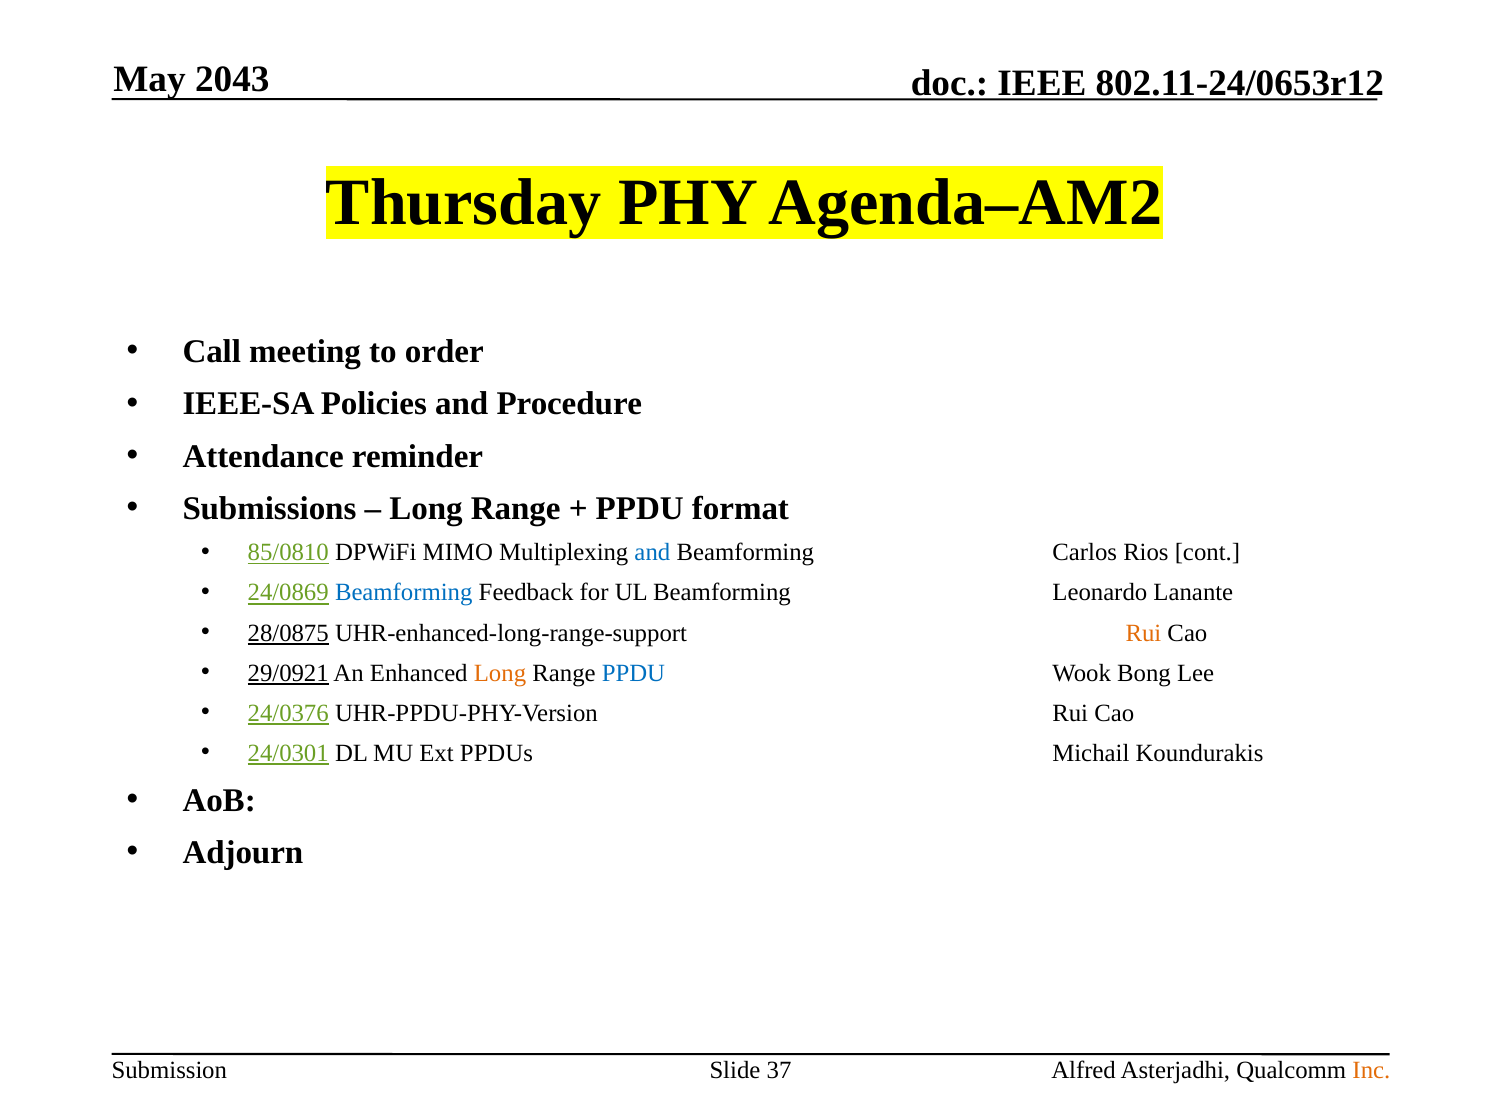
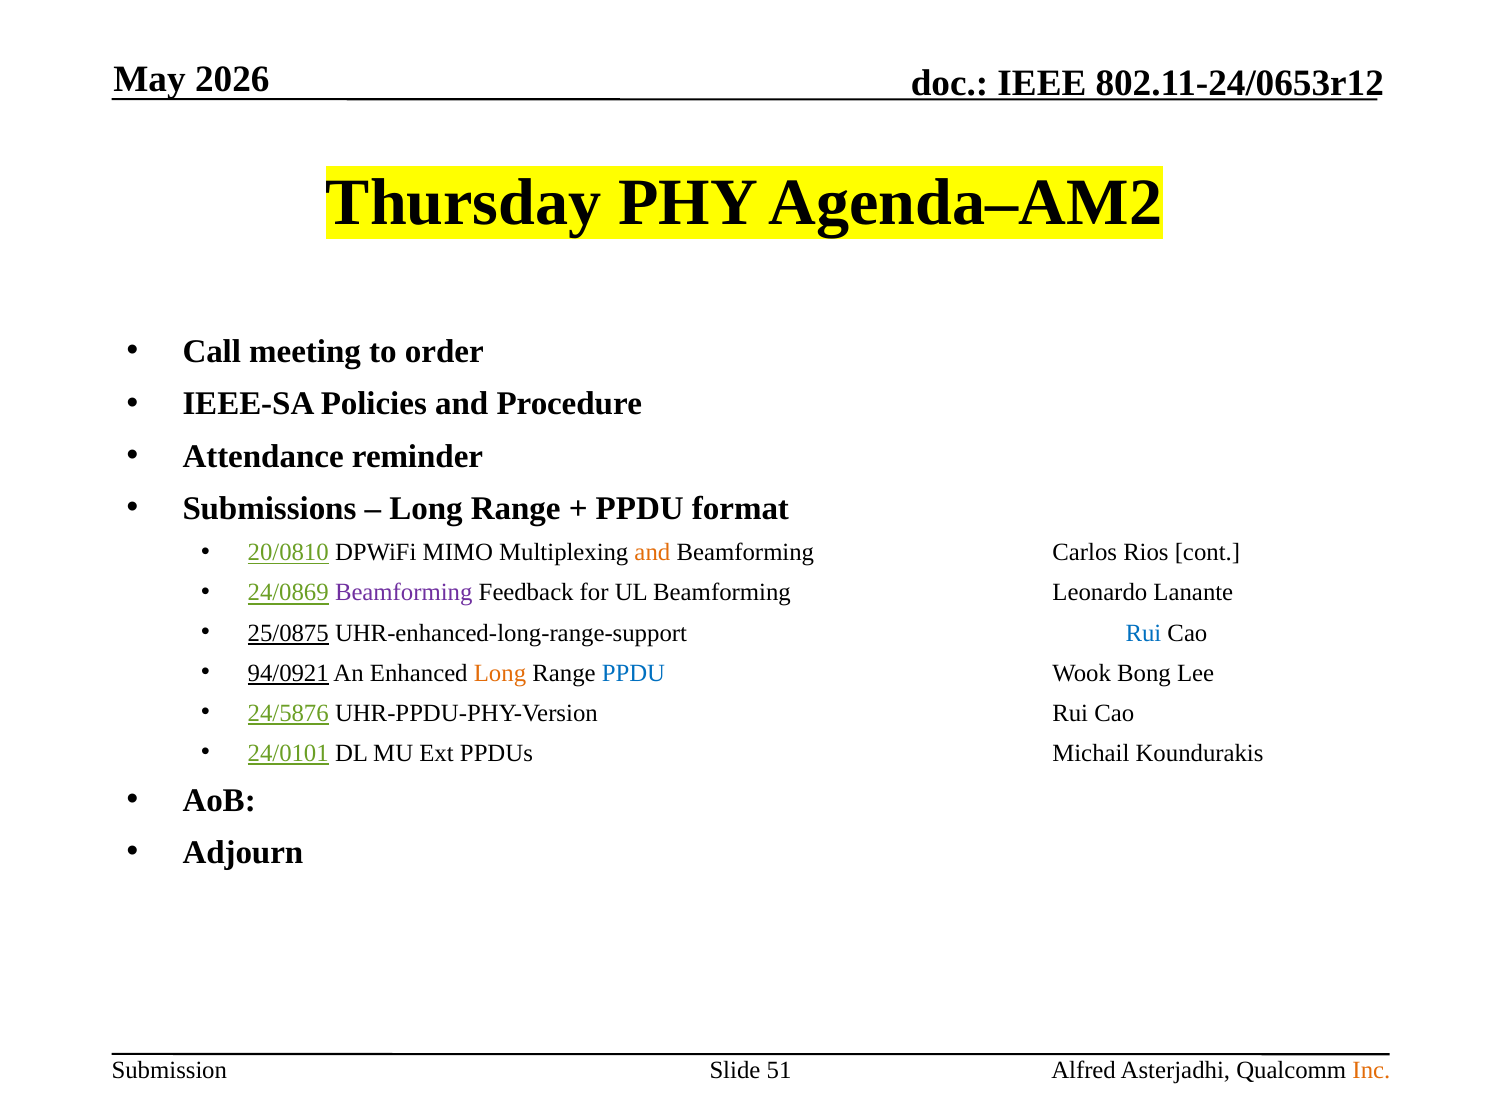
2043: 2043 -> 2026 (232, 79)
85/0810: 85/0810 -> 20/0810 (288, 553)
and colour: blue -> orange (652, 553)
Beamforming colour: blue -> purple (404, 593)
28/0875: 28/0875 -> 25/0875 (288, 633)
Rui colour: orange -> blue (1143, 633)
29/0921: 29/0921 -> 94/0921 (288, 673)
24/0376: 24/0376 -> 24/5876 (288, 713)
24/0301: 24/0301 -> 24/0101 (288, 754)
37: 37 -> 51 (779, 1071)
